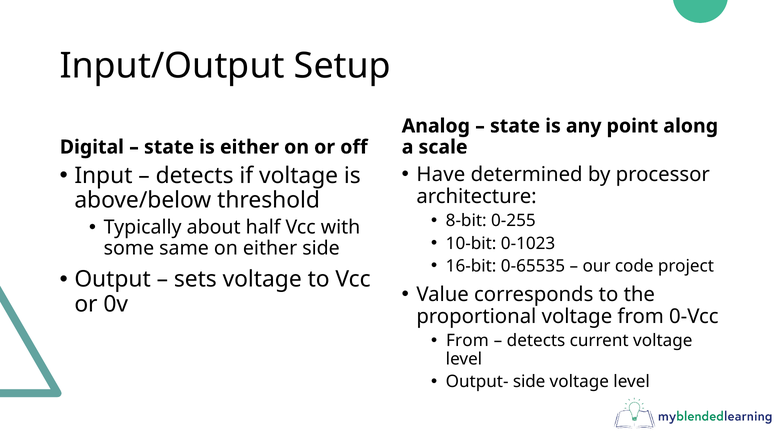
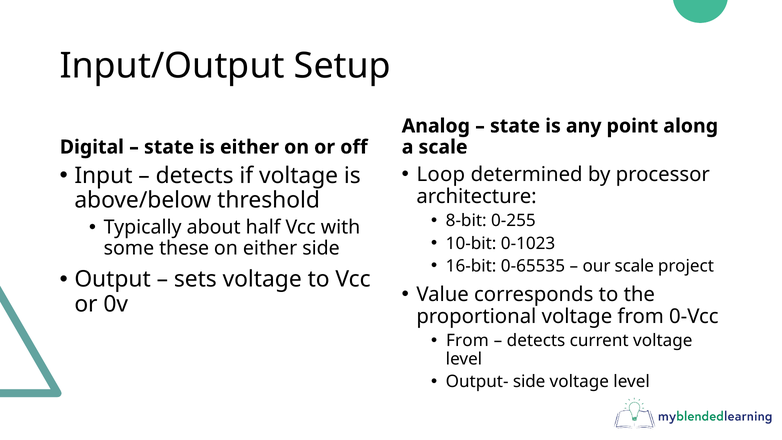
Have: Have -> Loop (441, 174)
same: same -> these (184, 248)
our code: code -> scale (634, 266)
